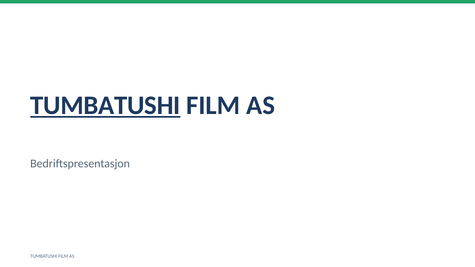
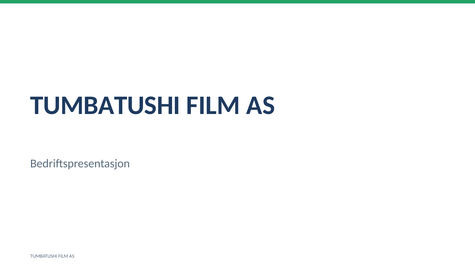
TUMBATUSHI underline: present -> none (105, 105)
